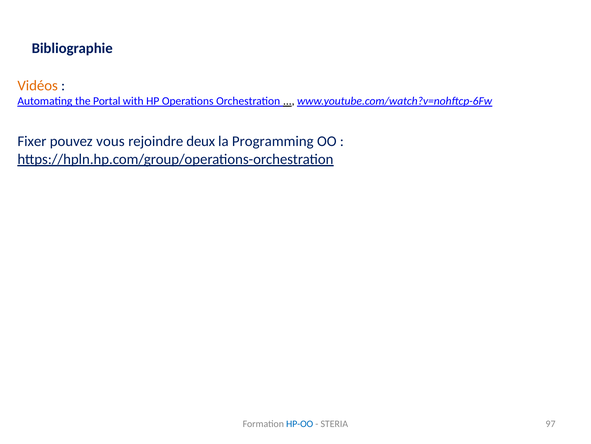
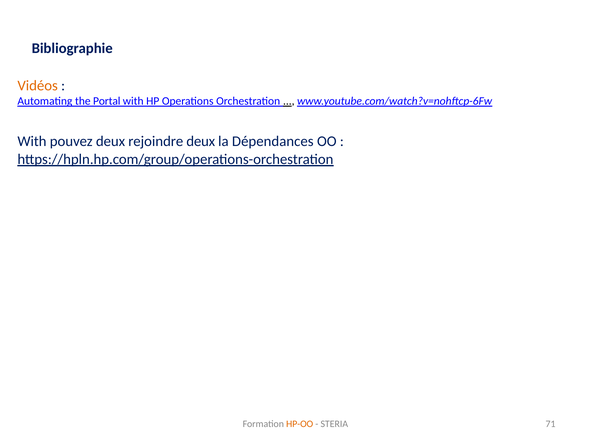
Fixer: Fixer -> With (32, 141)
pouvez vous: vous -> deux (111, 141)
Programming: Programming -> Dépendances (273, 141)
HP-OO colour: blue -> orange (300, 423)
97: 97 -> 71 (551, 423)
